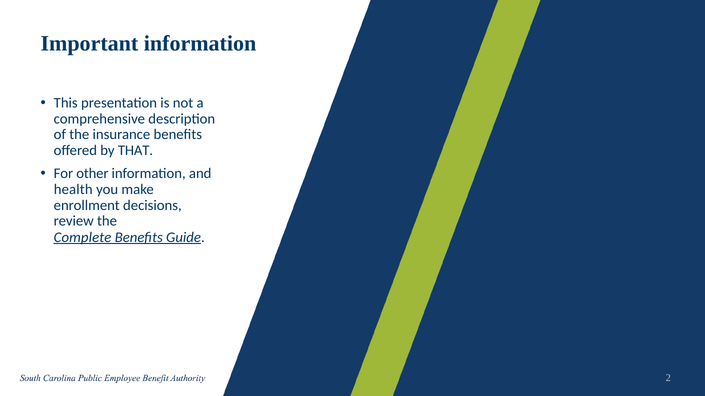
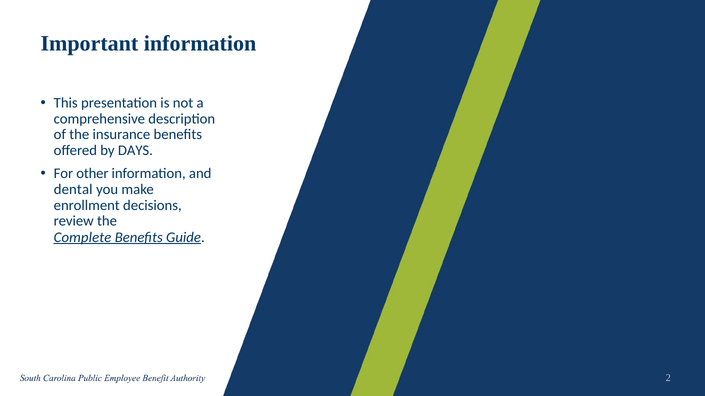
THAT: THAT -> DAYS (135, 151)
health: health -> dental (73, 190)
